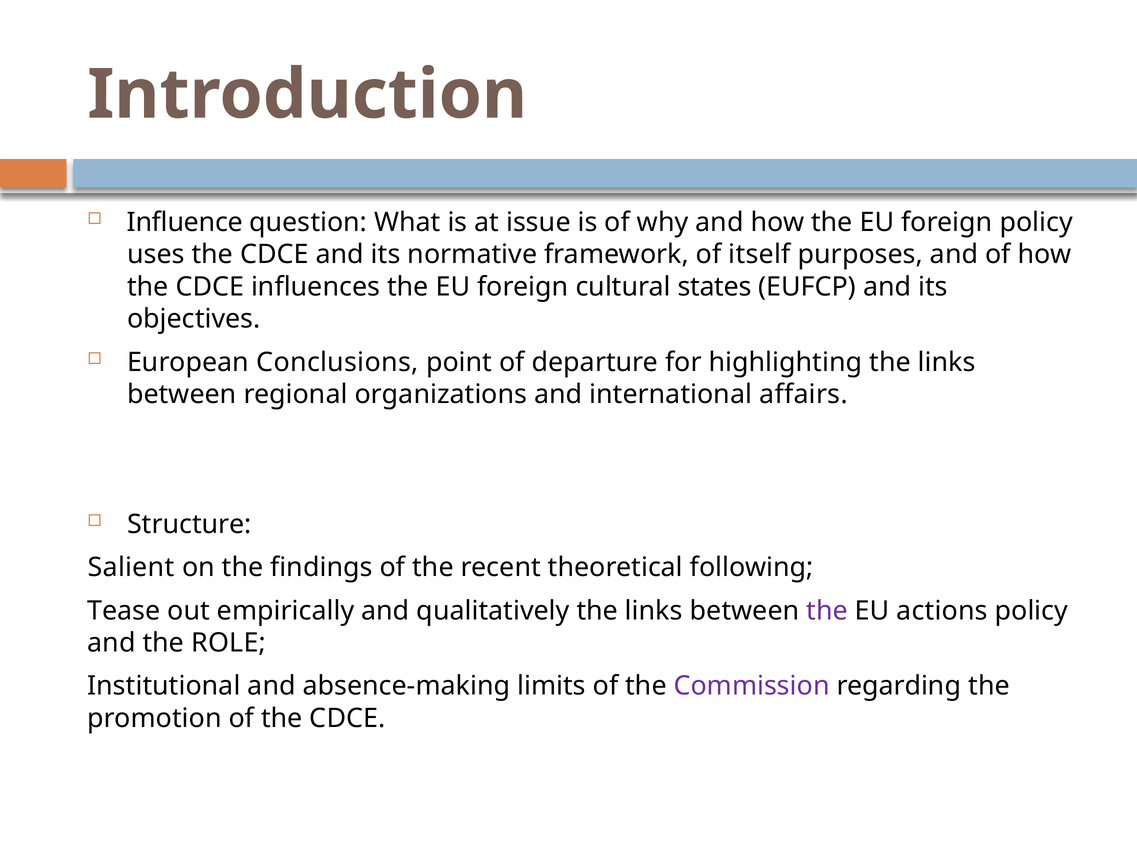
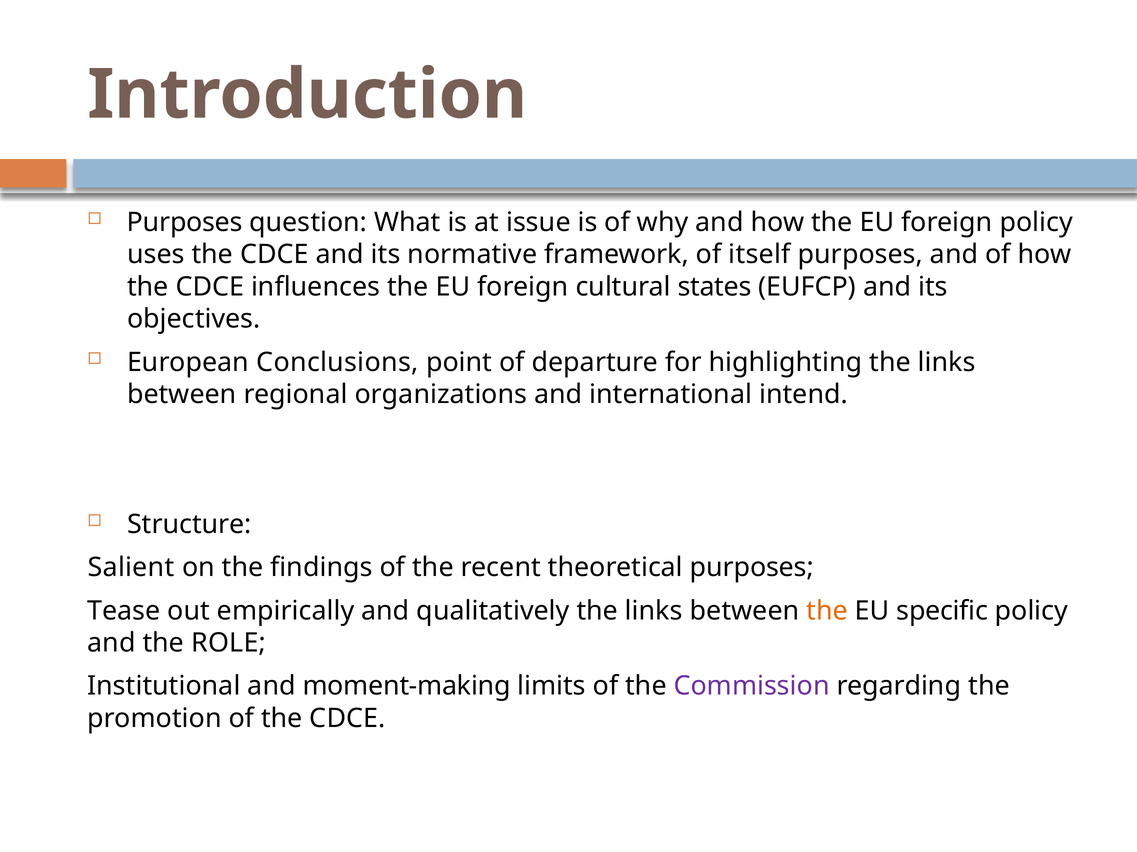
Influence: Influence -> Purposes (185, 223)
affairs: affairs -> intend (804, 395)
theoretical following: following -> purposes (752, 568)
the colour: purple -> orange (827, 611)
actions: actions -> specific (942, 611)
absence-making: absence-making -> moment-making (407, 687)
